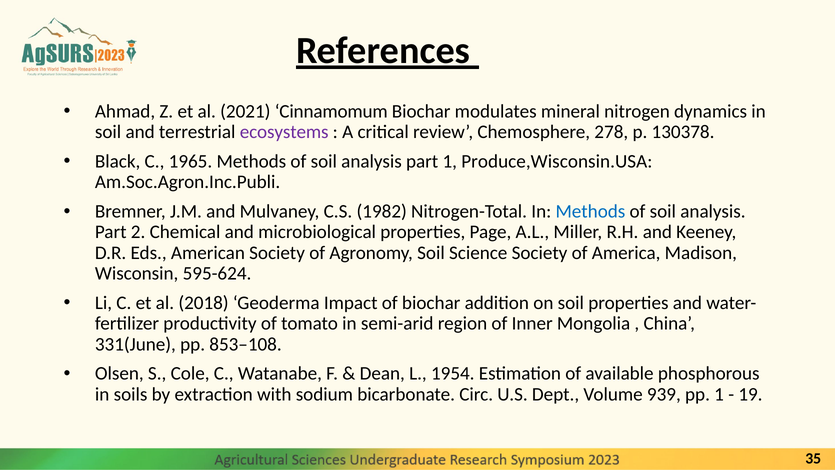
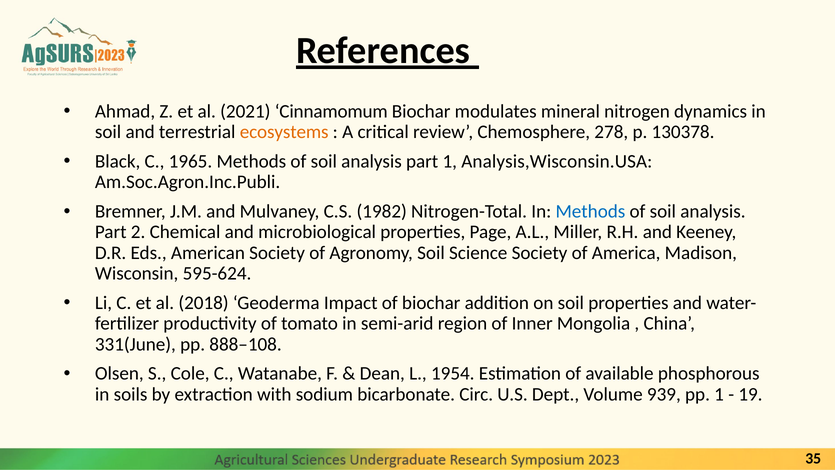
ecosystems colour: purple -> orange (284, 132)
Produce,Wisconsin.USA: Produce,Wisconsin.USA -> Analysis,Wisconsin.USA (557, 161)
853–108: 853–108 -> 888–108 (246, 344)
